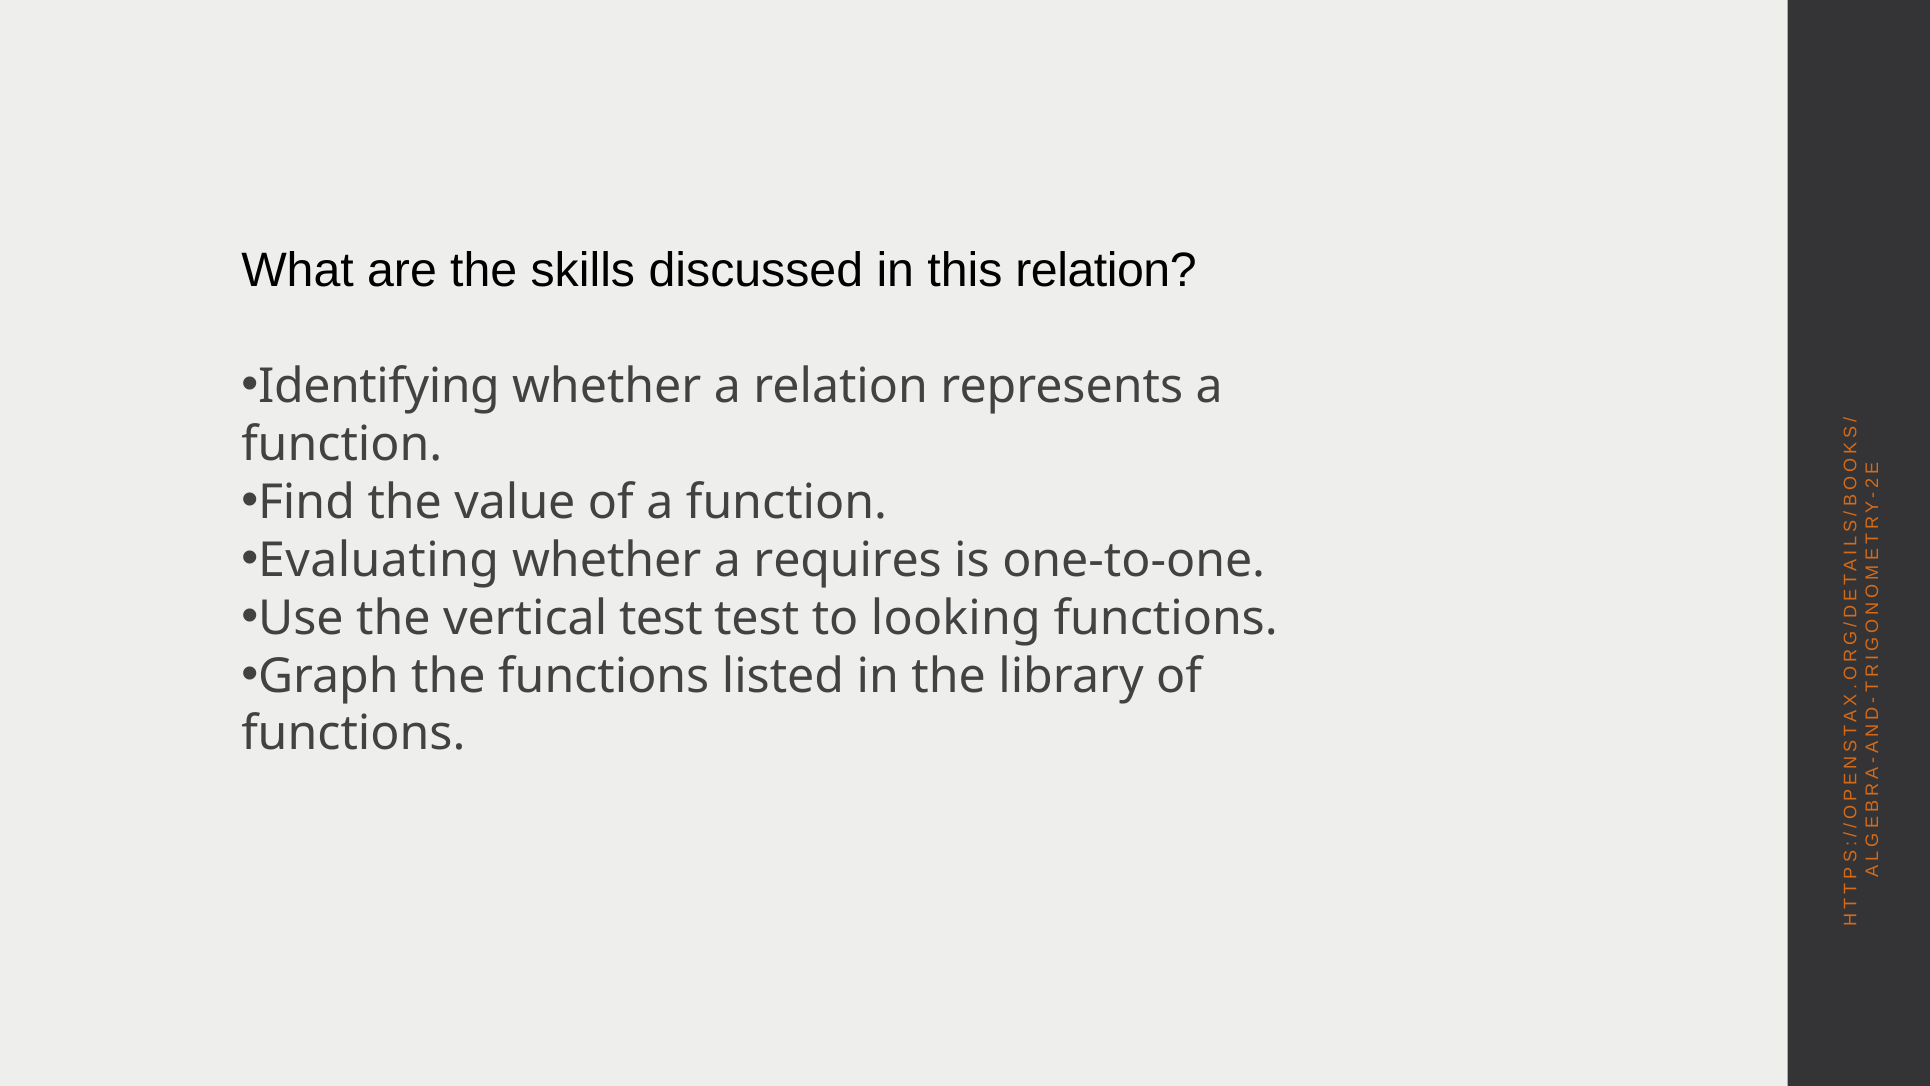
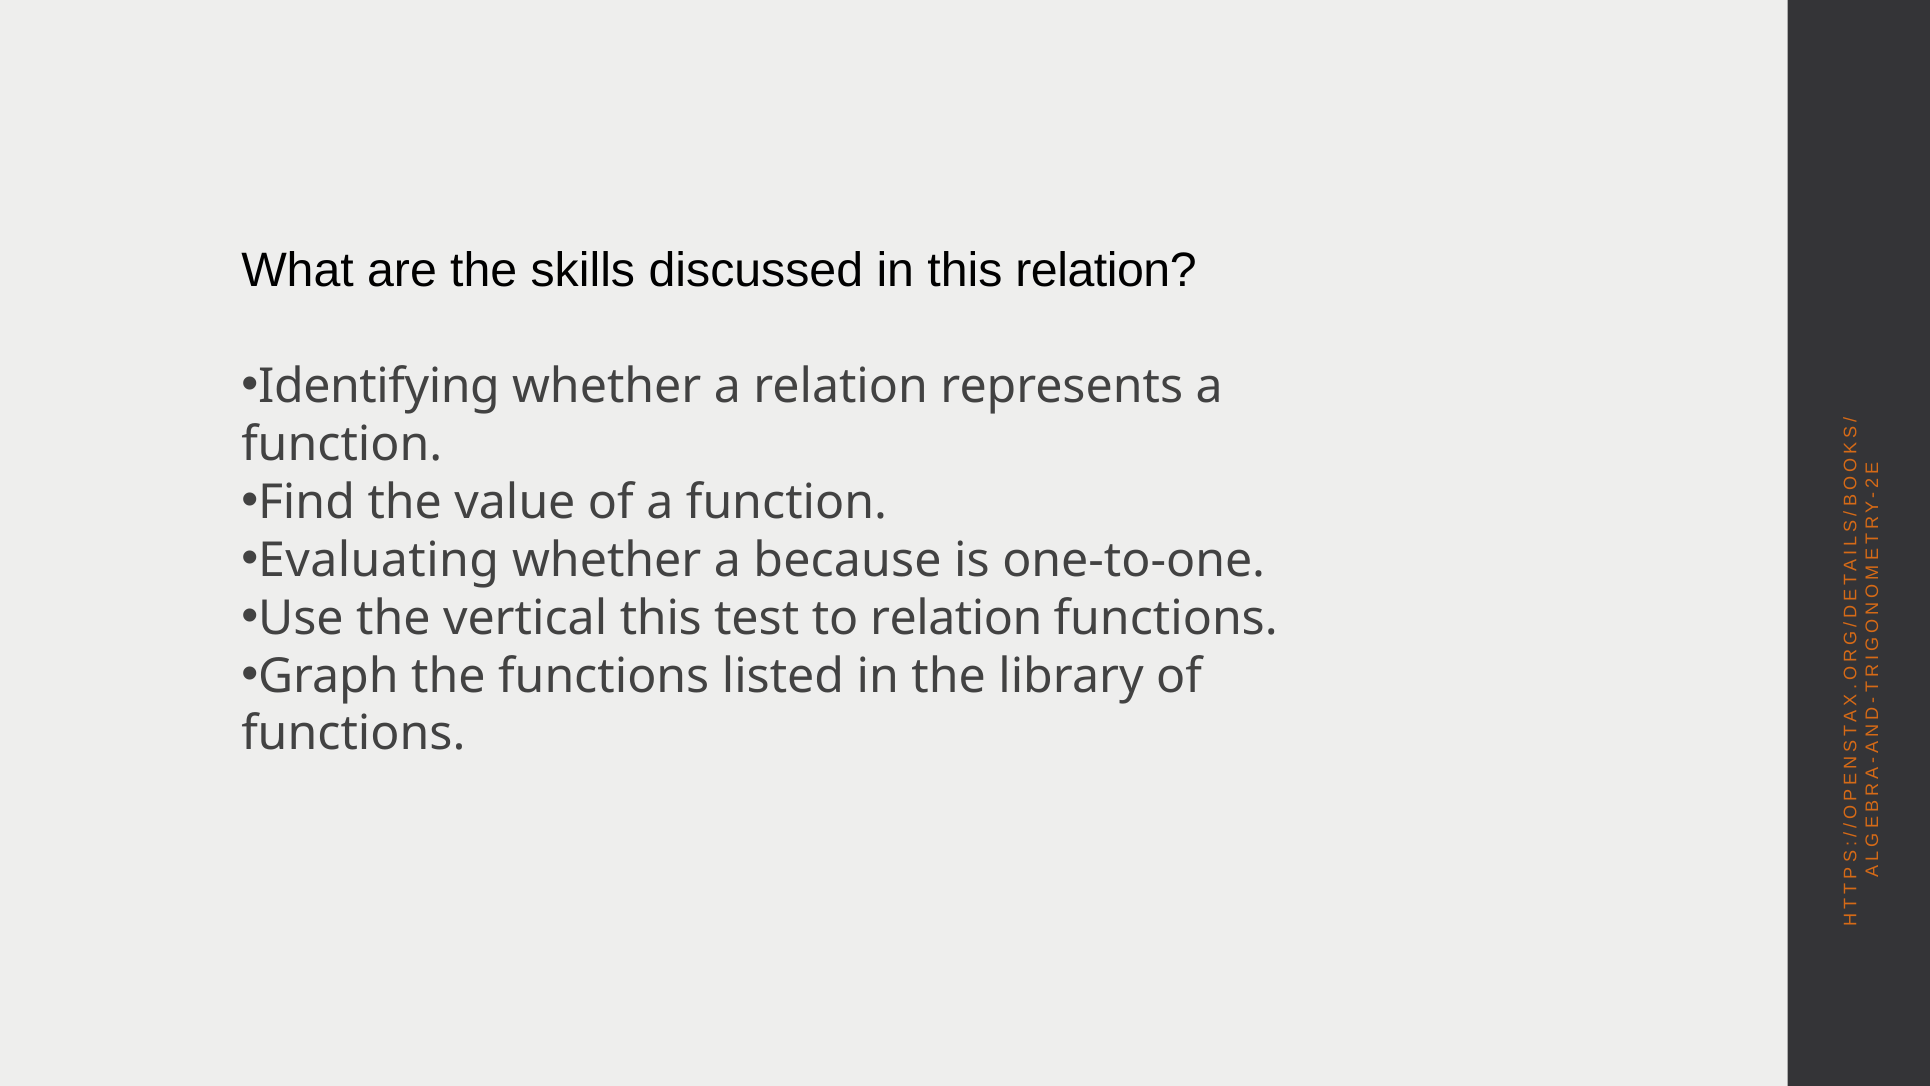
requires: requires -> because (848, 560)
vertical test: test -> this (661, 618)
to looking: looking -> relation (956, 618)
